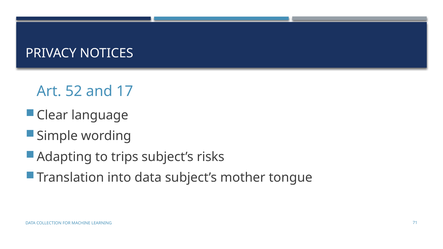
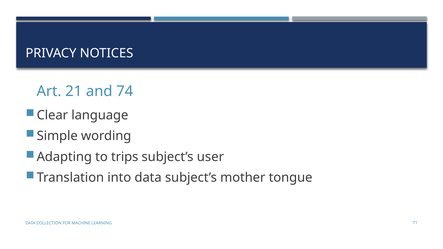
52: 52 -> 21 (74, 91)
17: 17 -> 74 (125, 91)
risks: risks -> user (210, 157)
